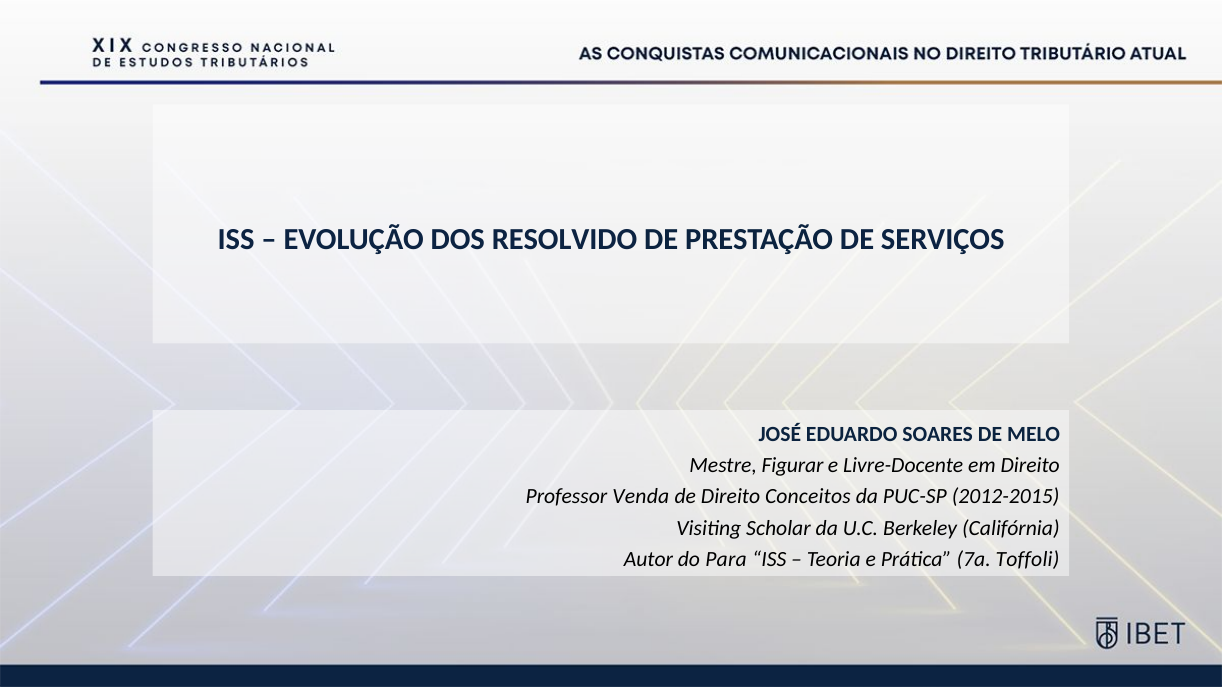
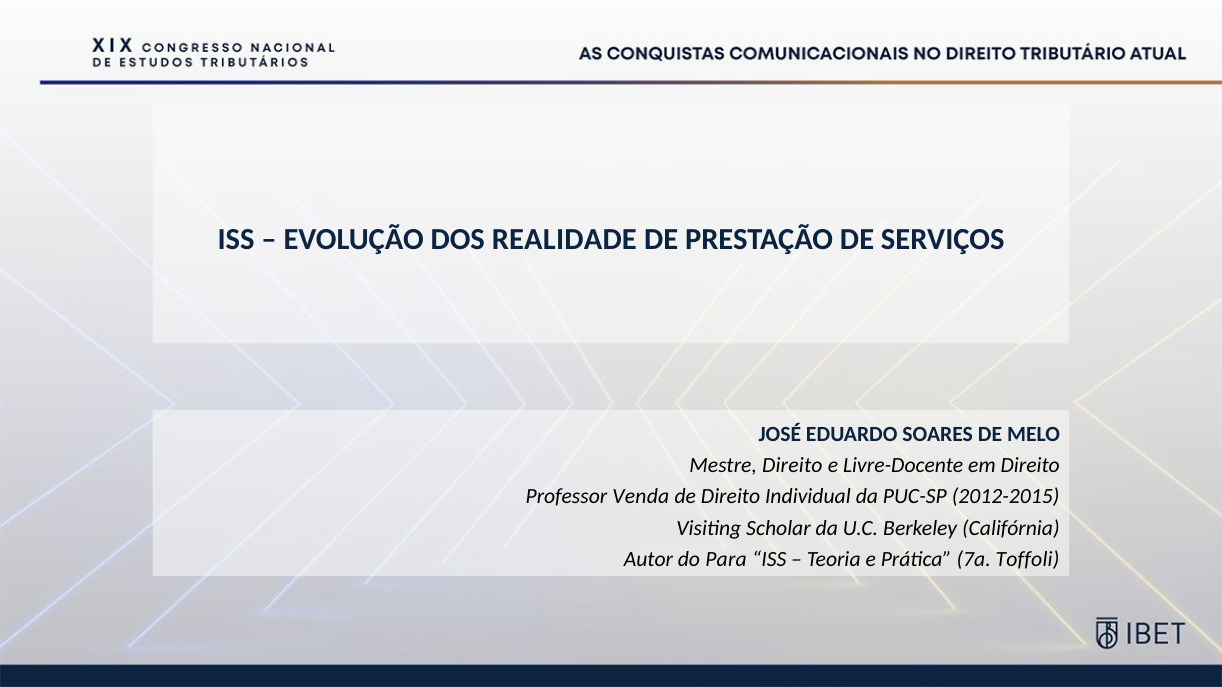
RESOLVIDO: RESOLVIDO -> REALIDADE (564, 240)
Mestre Figurar: Figurar -> Direito (792, 466)
Conceitos: Conceitos -> Individual (808, 497)
